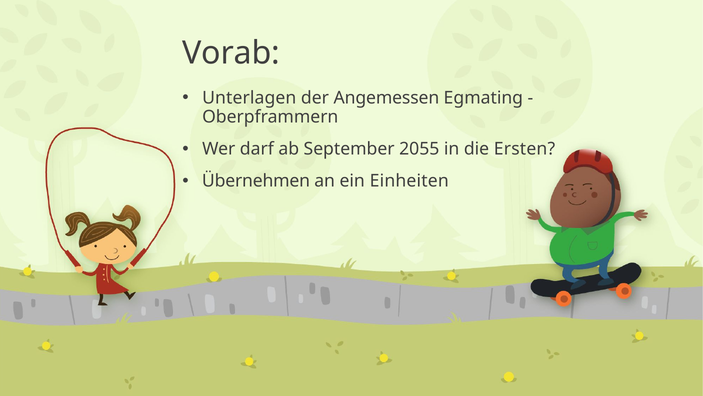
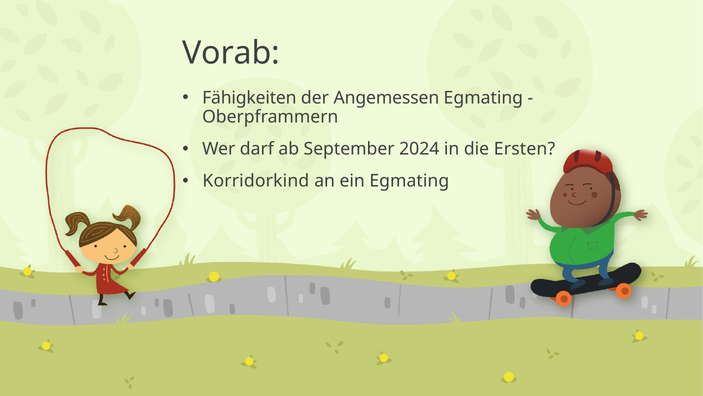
Unterlagen: Unterlagen -> Fähigkeiten (249, 98)
2055: 2055 -> 2024 (419, 149)
Übernehmen: Übernehmen -> Korridorkind (256, 181)
ein Einheiten: Einheiten -> Egmating (409, 181)
